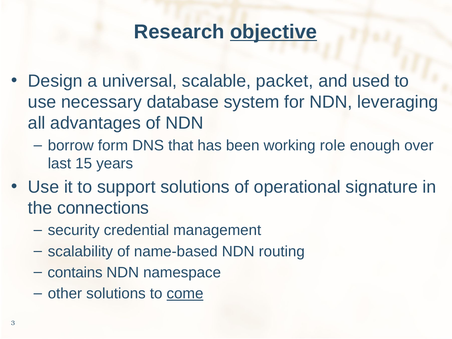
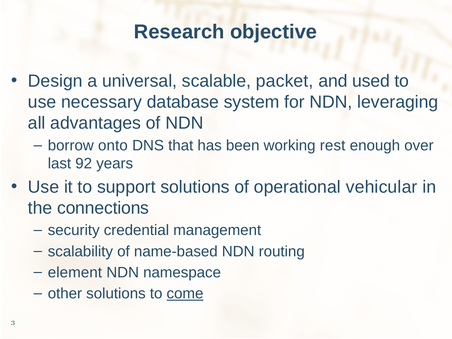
objective underline: present -> none (274, 32)
form: form -> onto (113, 146)
role: role -> rest (333, 146)
15: 15 -> 92 (84, 164)
signature: signature -> vehicular (382, 187)
contains: contains -> element (75, 273)
